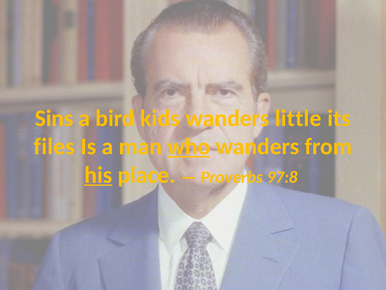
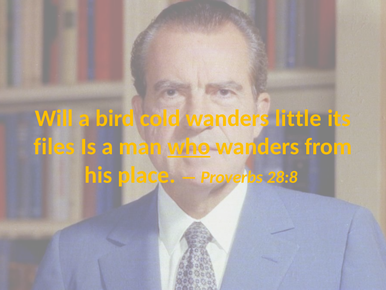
Sins: Sins -> Will (54, 118)
kids: kids -> cold (160, 118)
his underline: present -> none (98, 175)
97:8: 97:8 -> 28:8 (282, 177)
